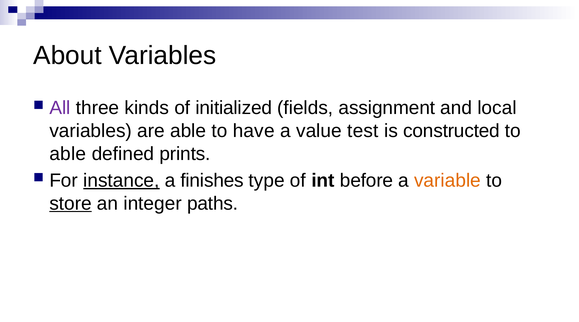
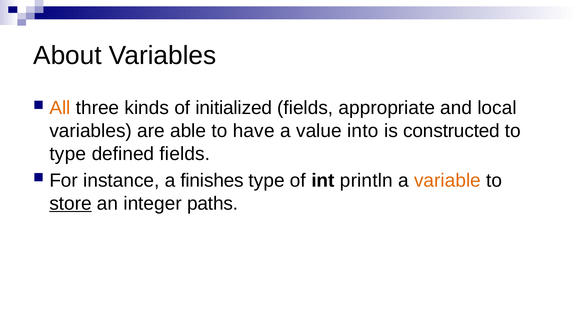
All colour: purple -> orange (60, 108)
assignment: assignment -> appropriate (387, 108)
test: test -> into (363, 131)
able: able -> type (68, 154)
defined prints: prints -> fields (185, 154)
instance underline: present -> none (121, 180)
before: before -> println (366, 180)
